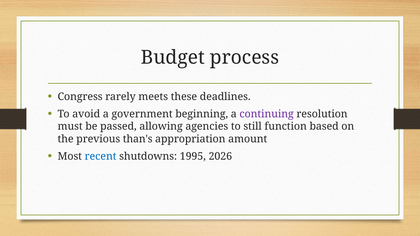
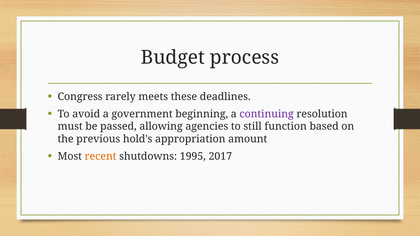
than's: than's -> hold's (138, 139)
recent colour: blue -> orange (101, 157)
2026: 2026 -> 2017 (220, 157)
